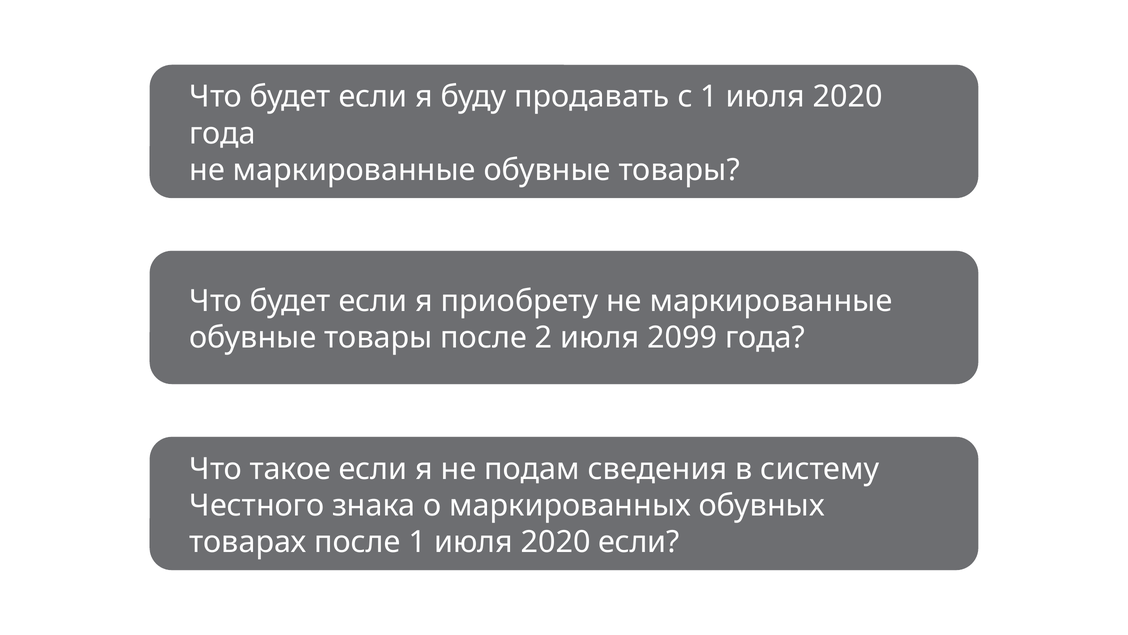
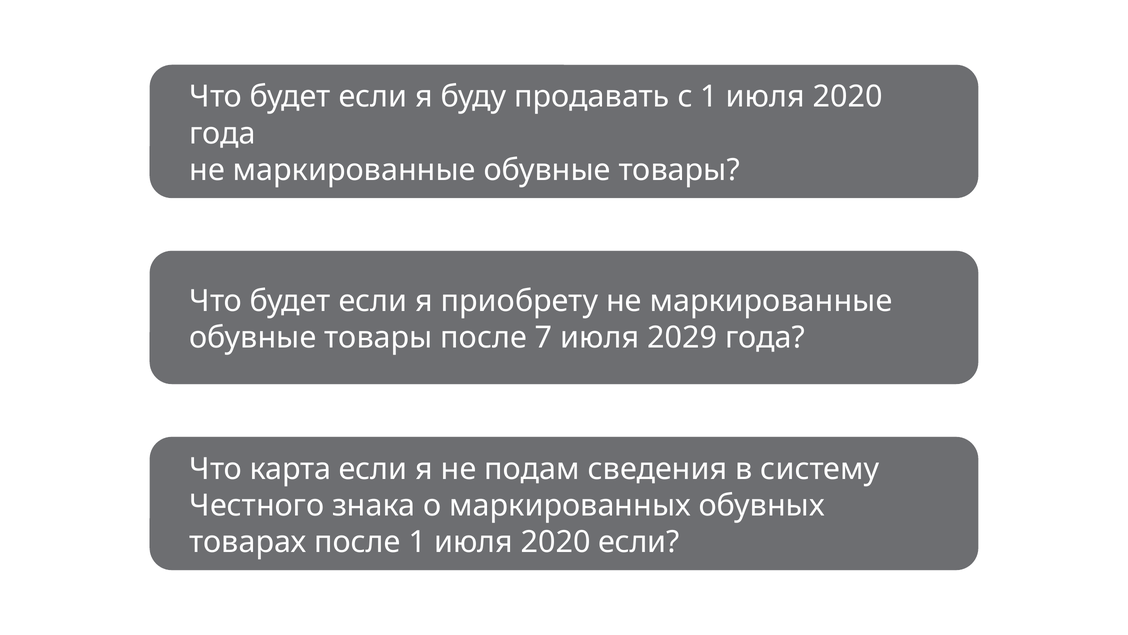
2: 2 -> 7 (544, 338)
2099: 2099 -> 2029 (682, 338)
такое: такое -> карта (290, 469)
